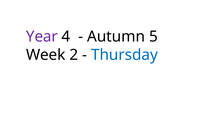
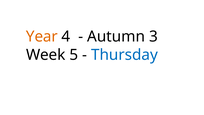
Year colour: purple -> orange (42, 36)
5: 5 -> 3 (153, 36)
2: 2 -> 5 (74, 55)
